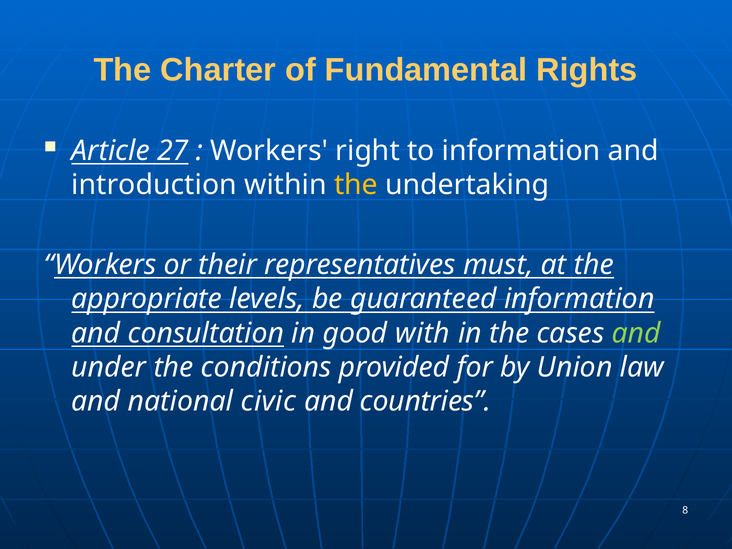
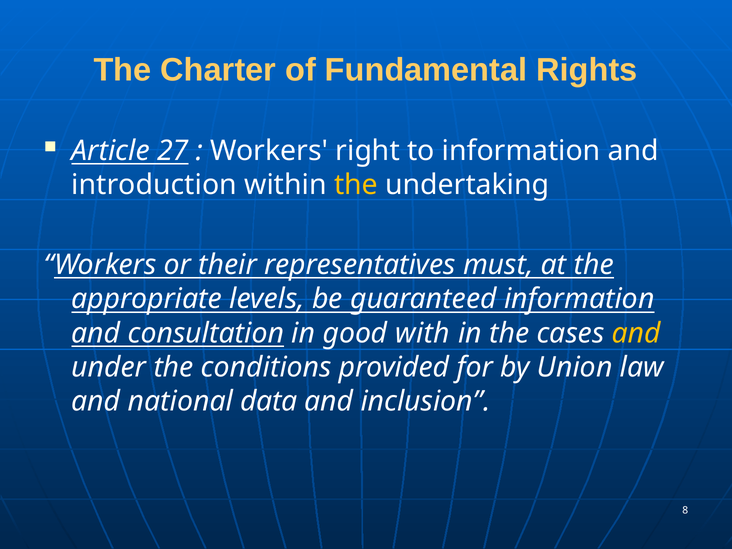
and colour: light green -> yellow (636, 333)
civic: civic -> data (269, 402)
countries: countries -> inclusion (425, 402)
